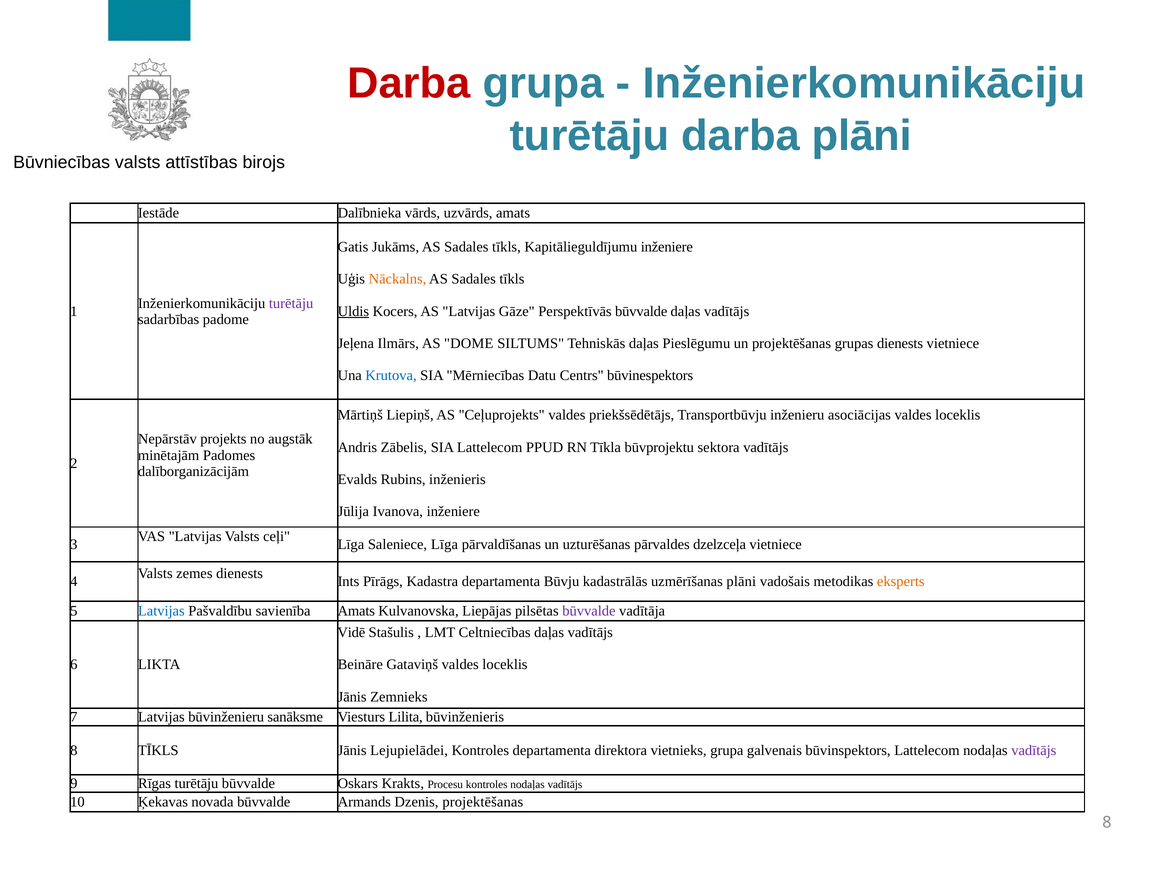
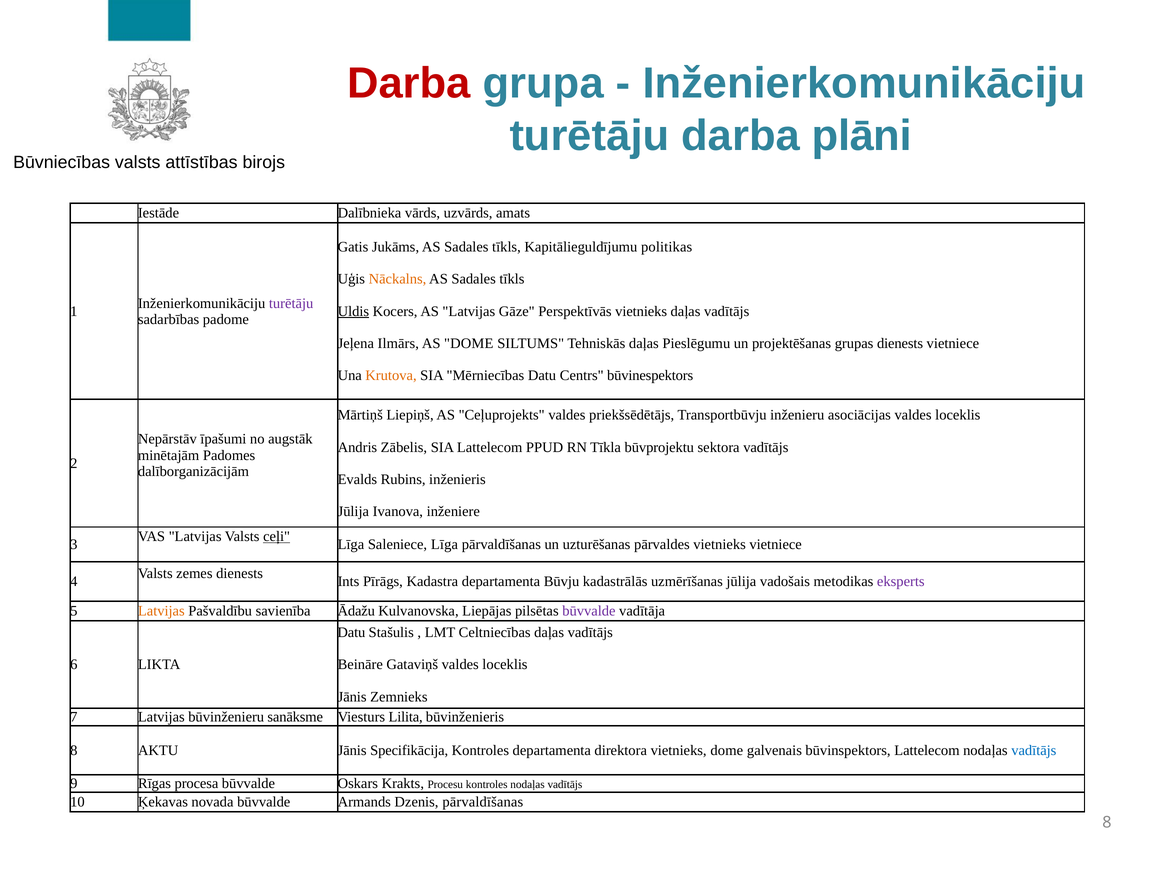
Kapitālieguldījumu inženiere: inženiere -> politikas (667, 247)
Perspektīvās būvvalde: būvvalde -> vietnieks (641, 311)
Krutova colour: blue -> orange (391, 376)
projekts: projekts -> īpašumi (223, 439)
ceļi underline: none -> present (277, 537)
pārvaldes dzelzceļa: dzelzceļa -> vietnieks (720, 545)
uzmērīšanas plāni: plāni -> jūlija (741, 582)
eksperts colour: orange -> purple (901, 582)
Latvijas colour: blue -> orange (161, 611)
savienība Amats: Amats -> Ādažu (356, 611)
Vidē: Vidē -> Datu (351, 633)
8 TĪKLS: TĪKLS -> AKTU (158, 751)
Lejupielādei: Lejupielādei -> Specifikācija (409, 751)
vietnieks grupa: grupa -> dome (727, 751)
vadītājs colour: purple -> blue (1034, 751)
Rīgas turētāju: turētāju -> procesa (196, 784)
Dzenis projektēšanas: projektēšanas -> pārvaldīšanas (483, 803)
